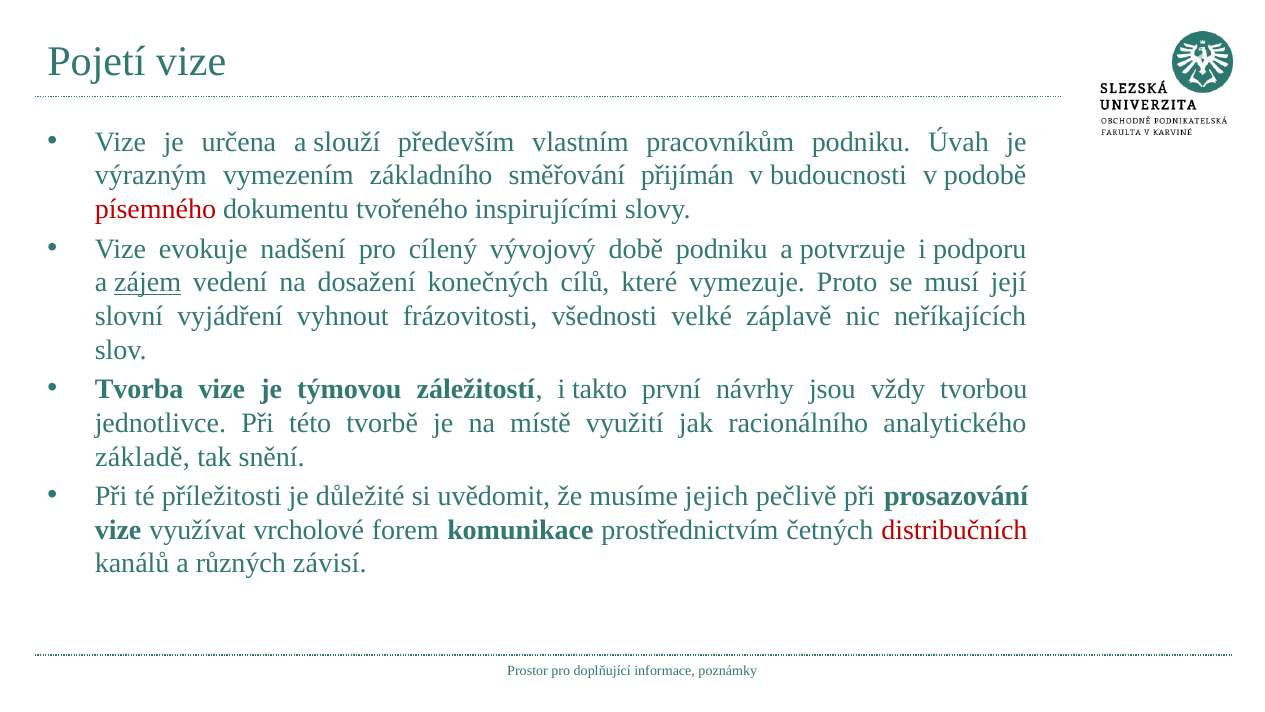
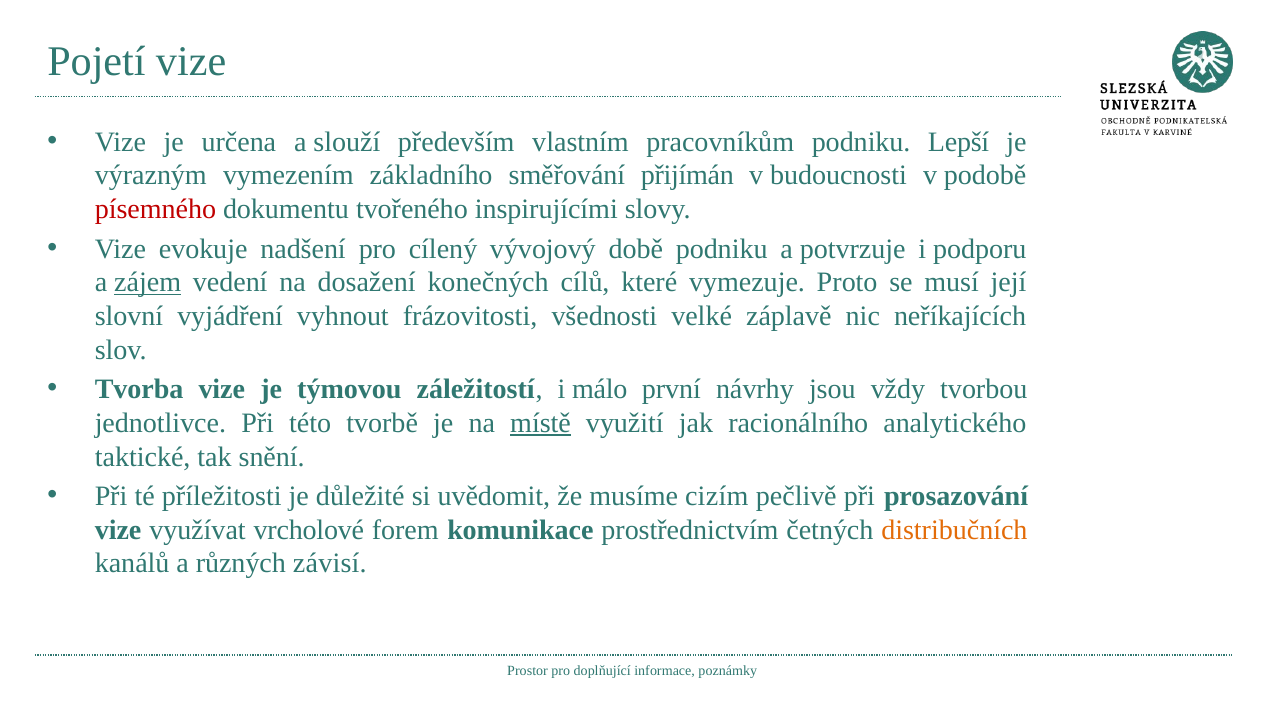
Úvah: Úvah -> Lepší (959, 142)
takto: takto -> málo (600, 389)
místě underline: none -> present (541, 423)
základě: základě -> taktické (143, 457)
jejich: jejich -> cizím (717, 496)
distribučních colour: red -> orange (954, 530)
